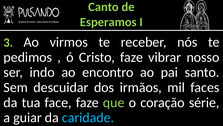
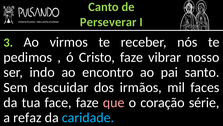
Esperamos: Esperamos -> Perseverar (108, 22)
que colour: light green -> pink (114, 102)
guiar: guiar -> refaz (27, 117)
